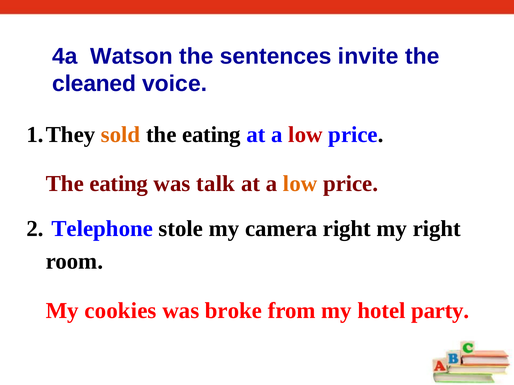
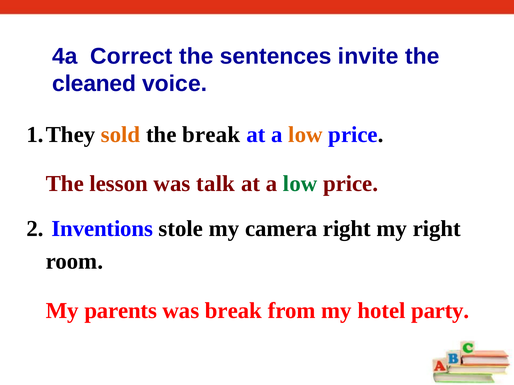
Watson: Watson -> Correct (131, 56)
eating: eating -> break (211, 135)
low colour: red -> orange (305, 135)
eating: eating -> lesson (119, 184)
low colour: orange -> green (300, 184)
Telephone: Telephone -> Inventions (102, 229)
cookies: cookies -> parents (121, 311)
was broke: broke -> break (233, 311)
